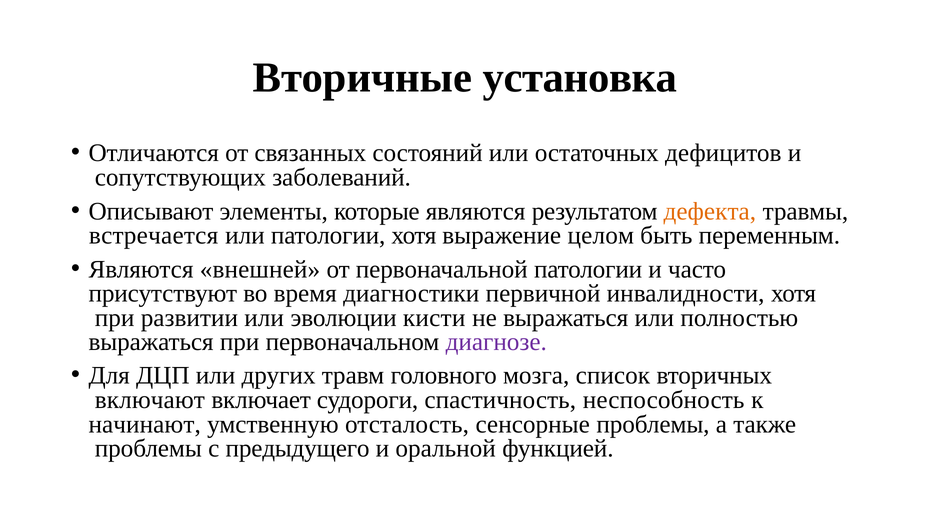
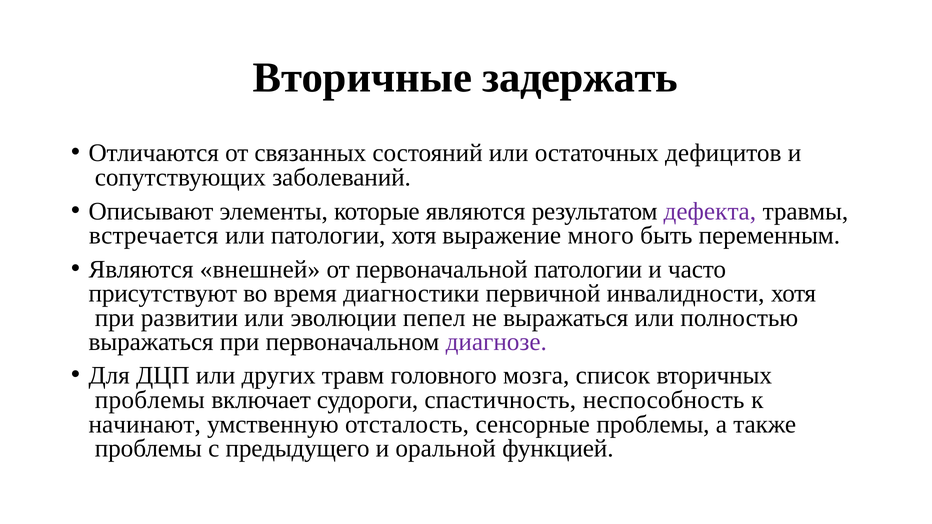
установка: установка -> задержать (580, 78)
дефекта colour: orange -> purple (710, 211)
целом: целом -> много (601, 236)
кисти: кисти -> пепел (434, 318)
включают: включают -> проблемы (150, 400)
